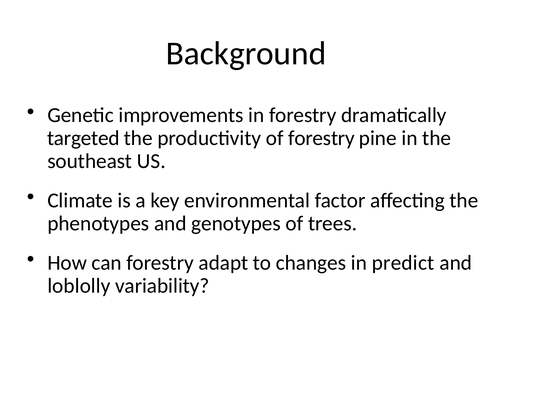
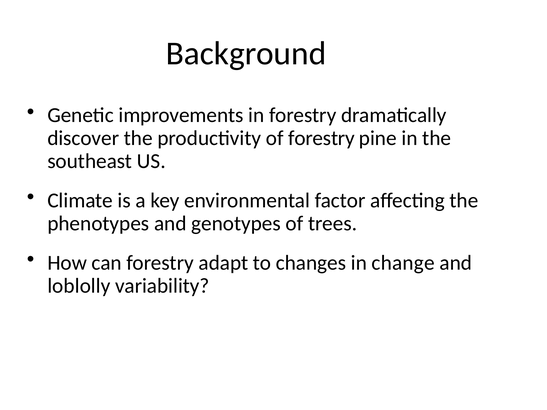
targeted: targeted -> discover (83, 138)
predict: predict -> change (403, 263)
